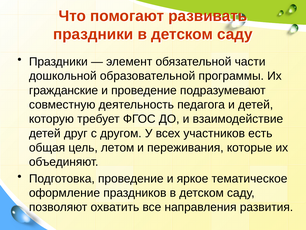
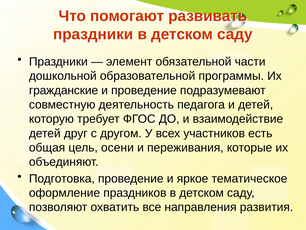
летом: летом -> осени (117, 147)
